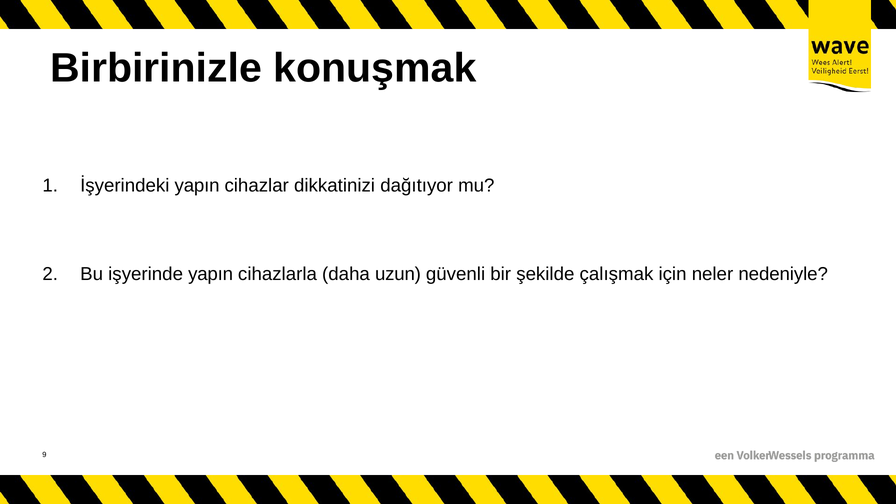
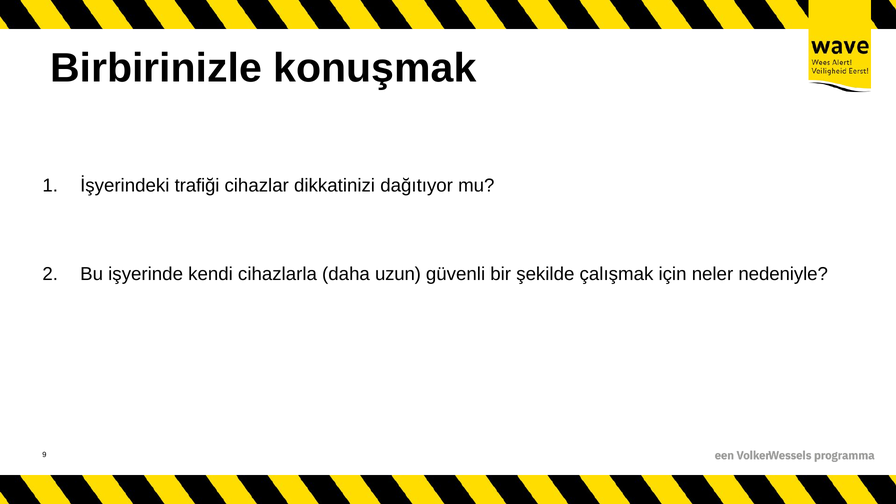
İşyerindeki yapın: yapın -> trafiği (197, 186)
işyerinde yapın: yapın -> kendi (211, 274)
